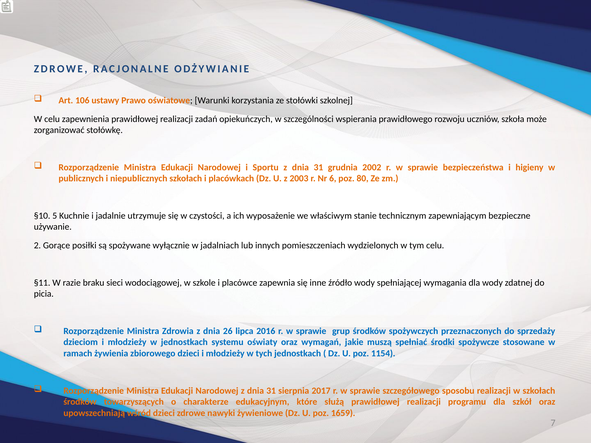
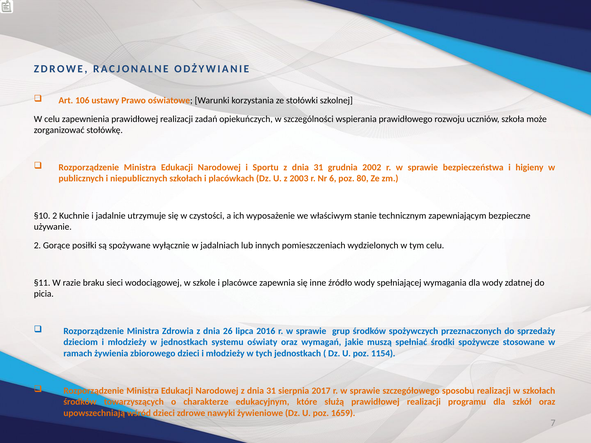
§10 5: 5 -> 2 (55, 216)
